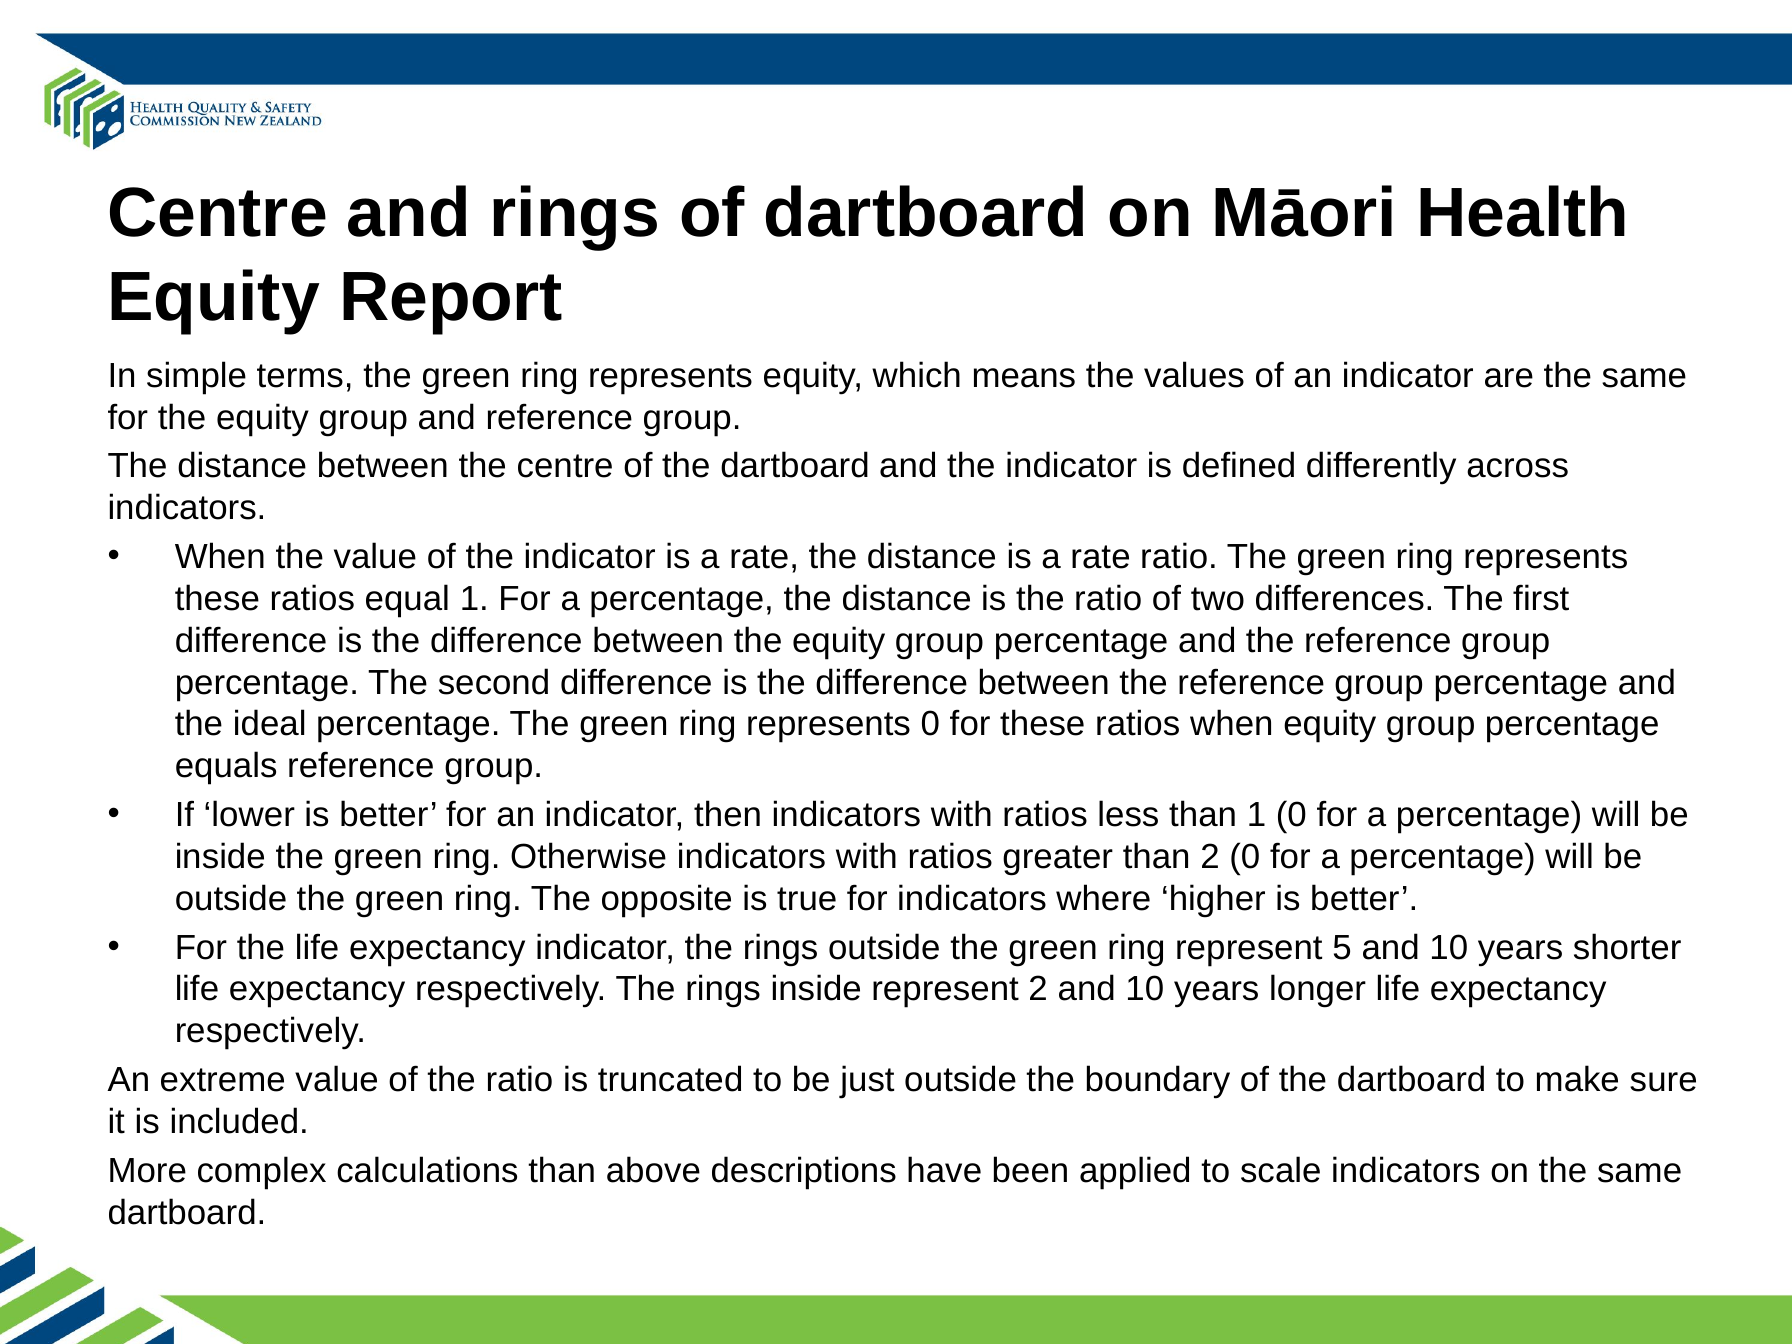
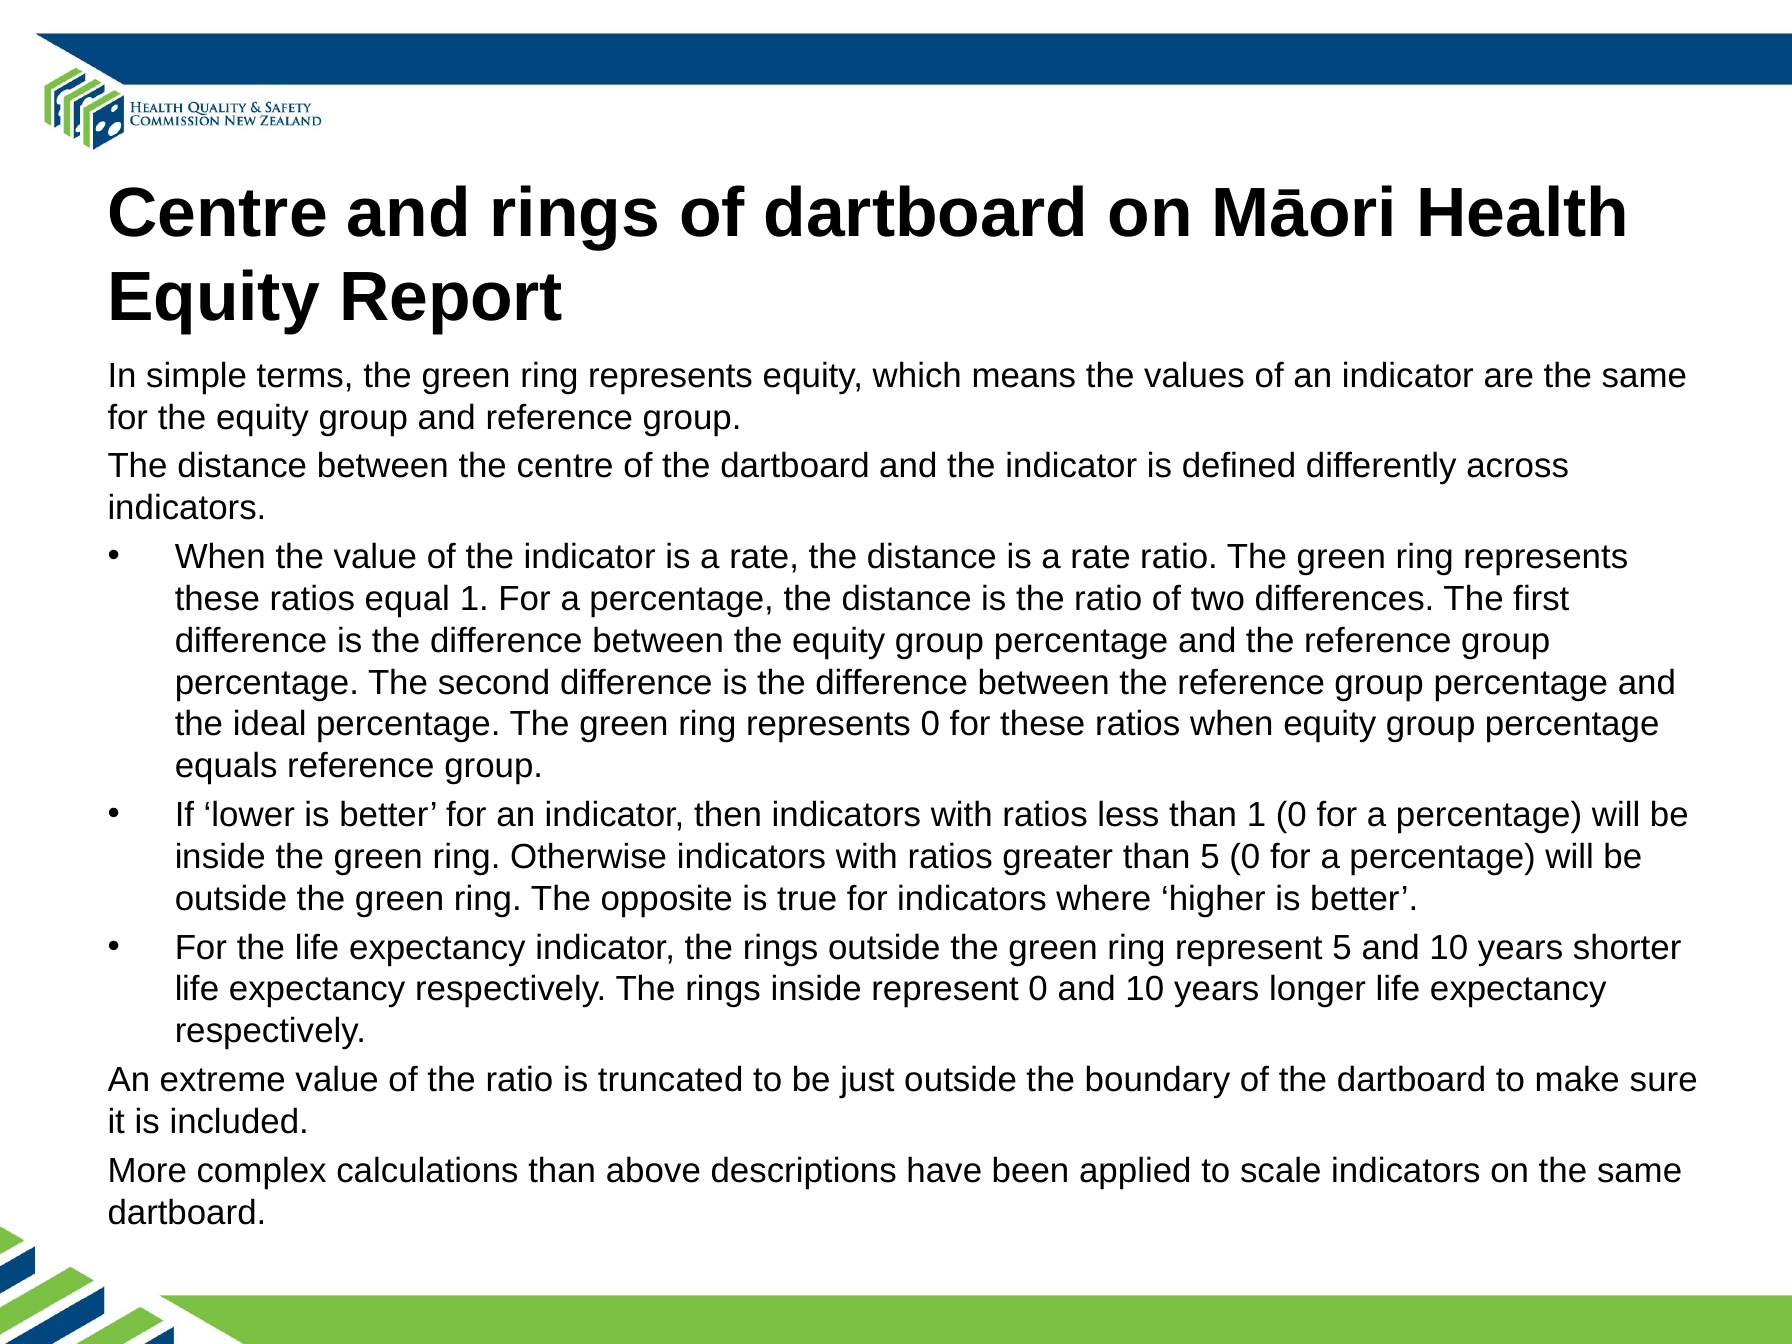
than 2: 2 -> 5 (1210, 857)
represent 2: 2 -> 0 (1038, 989)
